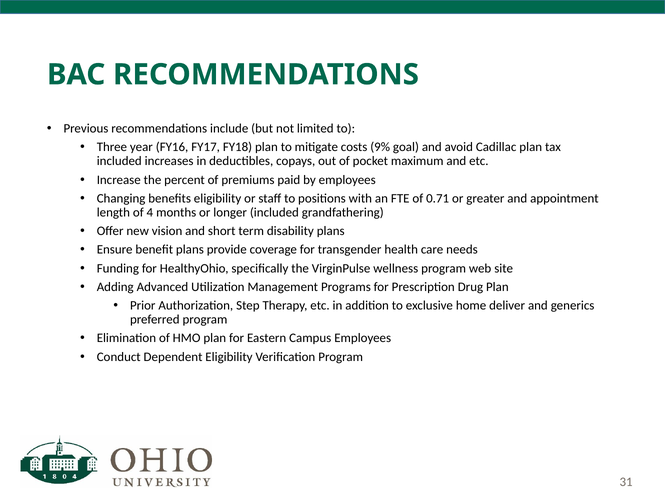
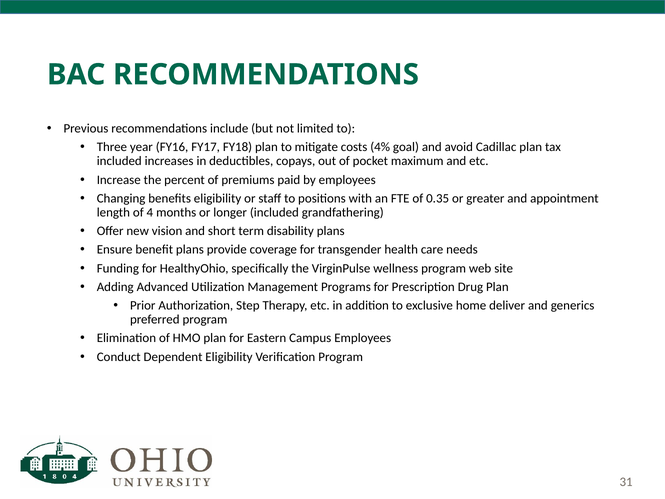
9%: 9% -> 4% (380, 147)
0.71: 0.71 -> 0.35 (438, 198)
